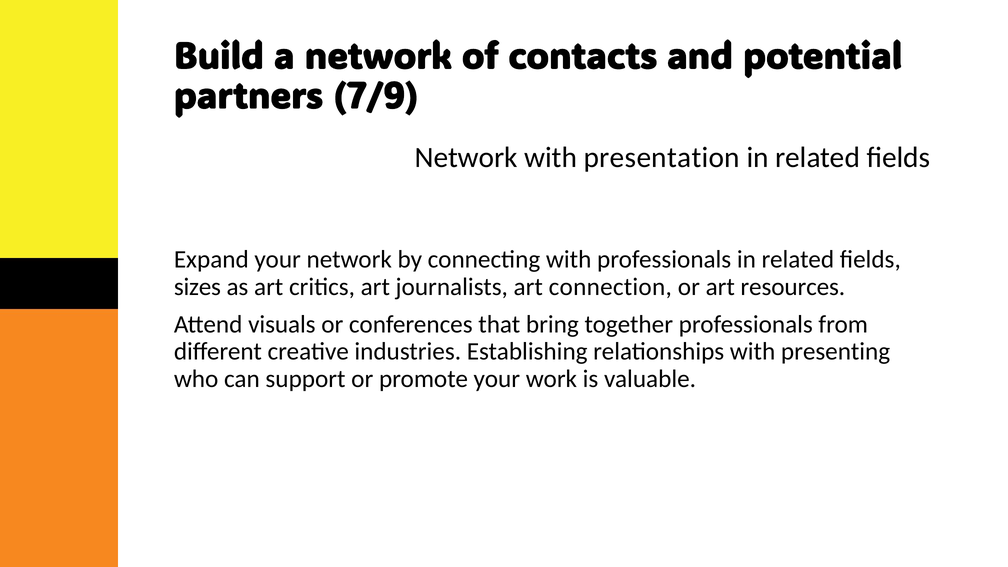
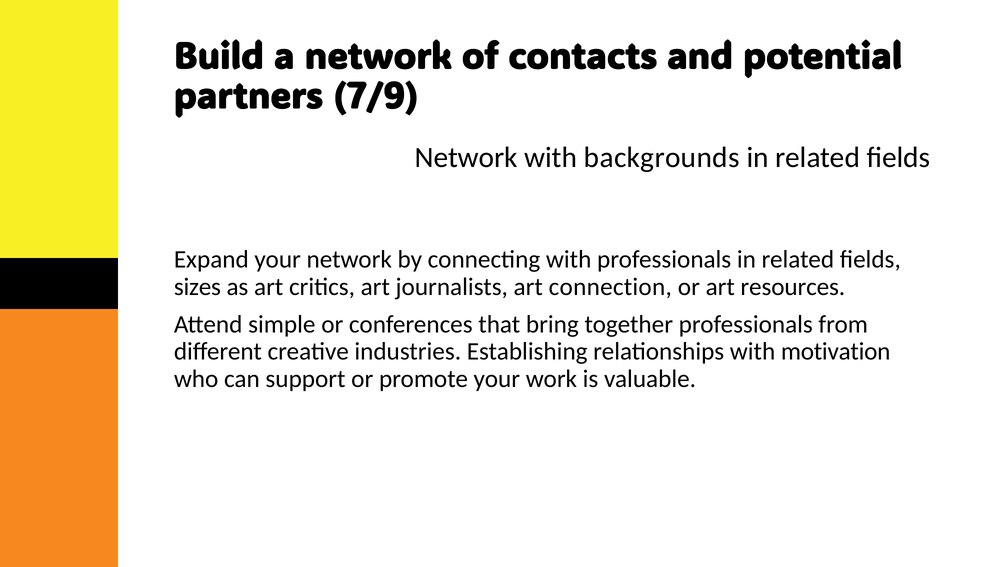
presentation: presentation -> backgrounds (662, 158)
visuals: visuals -> simple (282, 324)
presenting: presenting -> motivation (836, 352)
